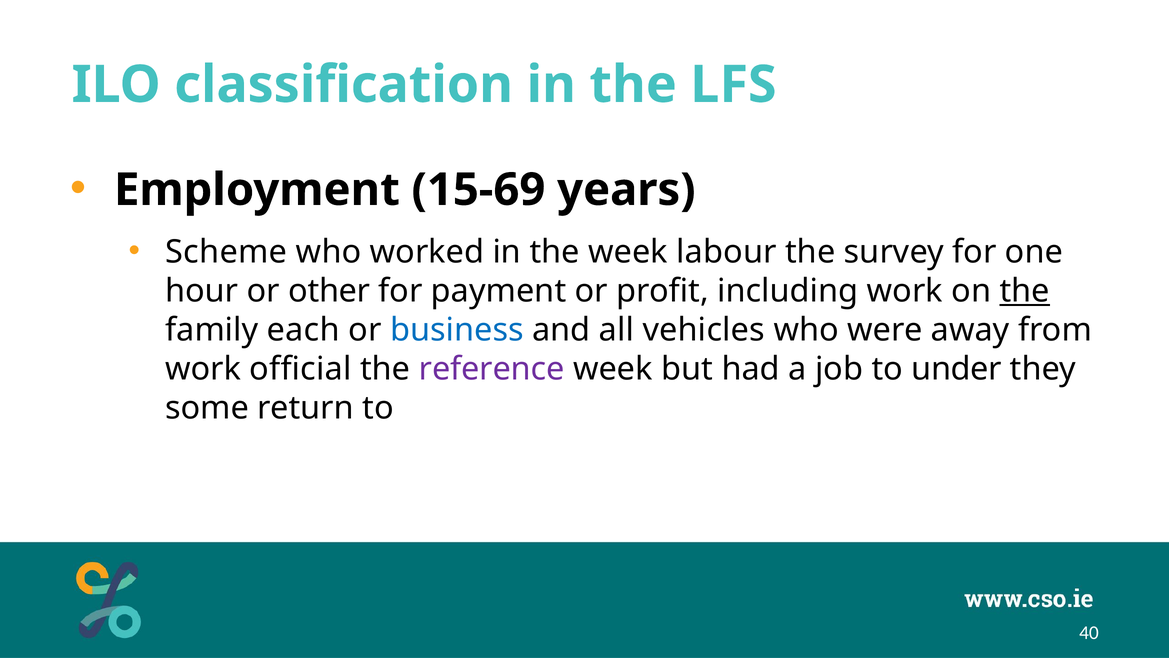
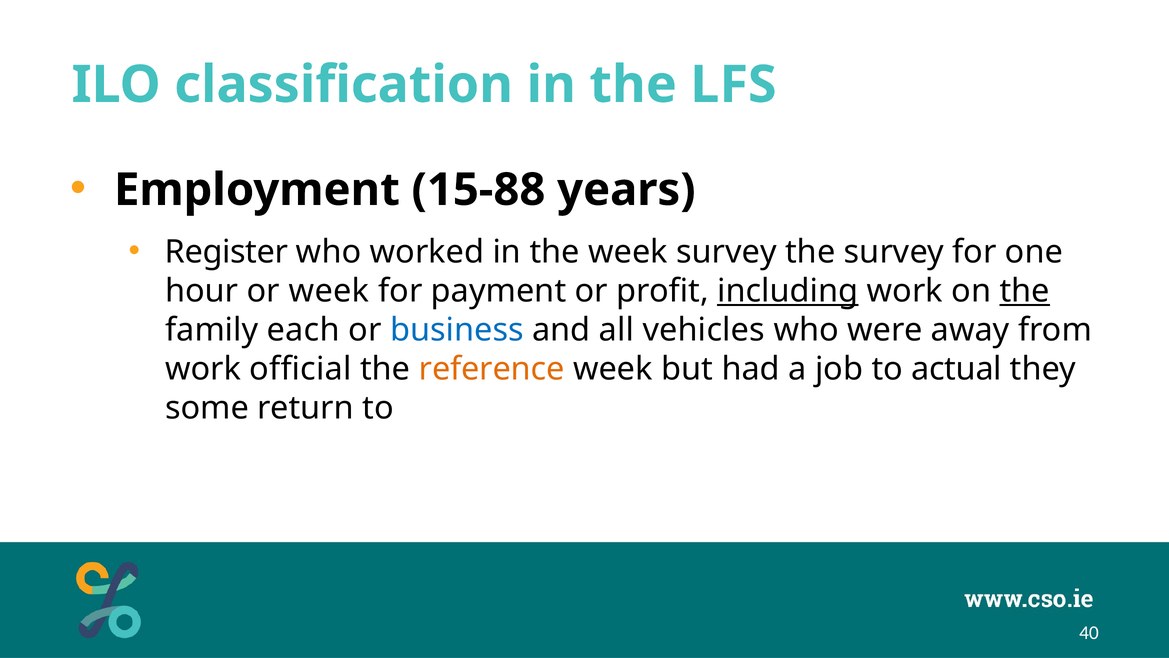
15-69: 15-69 -> 15-88 (478, 190)
Scheme: Scheme -> Register (226, 252)
week labour: labour -> survey (727, 252)
or other: other -> week (329, 291)
including underline: none -> present (788, 291)
reference colour: purple -> orange (492, 369)
under: under -> actual (957, 369)
